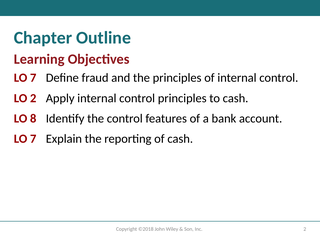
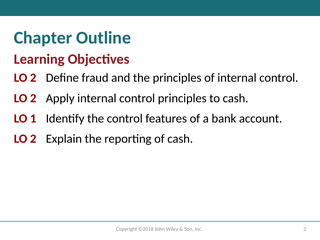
7: 7 -> 2 (33, 78)
8: 8 -> 1 (33, 118)
7: 7 -> 2 (33, 139)
